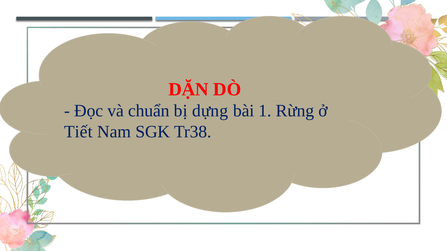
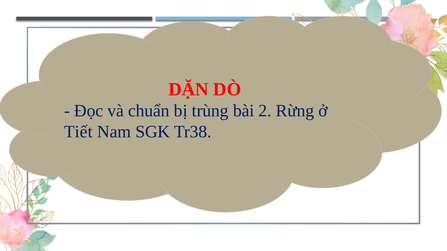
dựng: dựng -> trùng (210, 111)
1: 1 -> 2 (265, 111)
